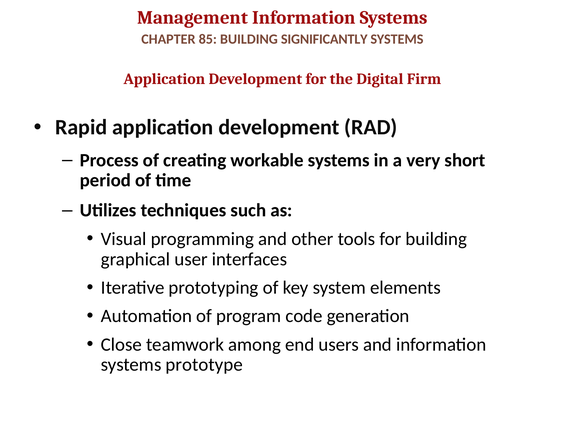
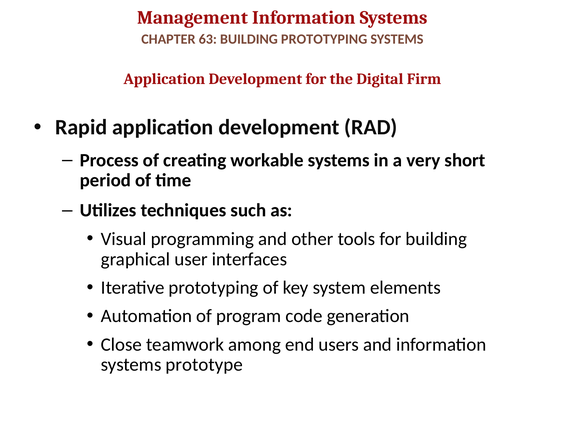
85: 85 -> 63 (208, 39)
BUILDING SIGNIFICANTLY: SIGNIFICANTLY -> PROTOTYPING (324, 39)
